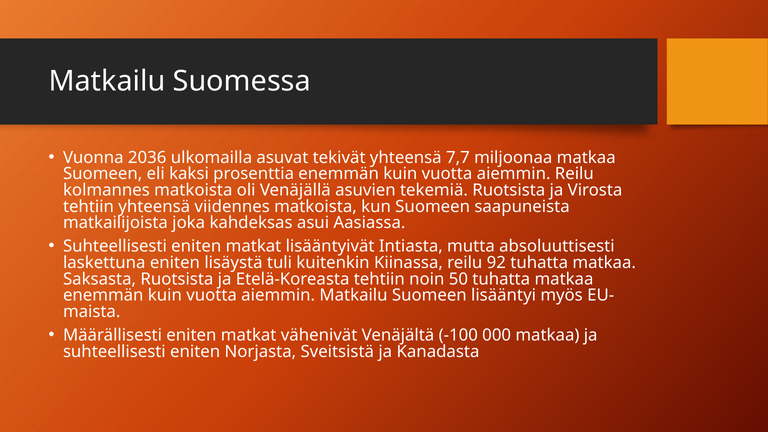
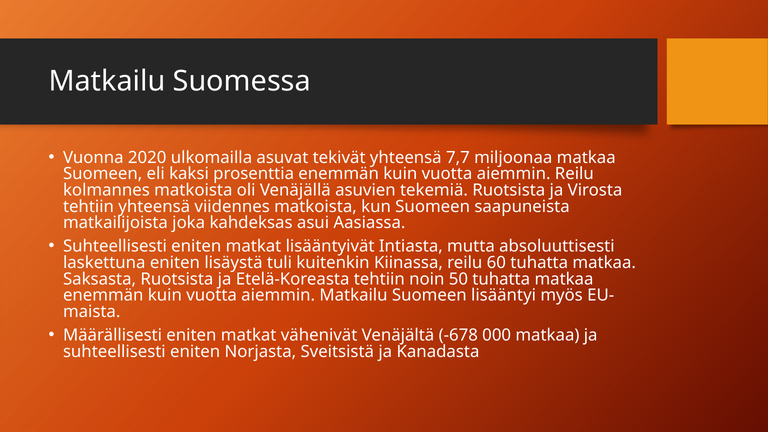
2036: 2036 -> 2020 (147, 158)
92: 92 -> 60 (496, 263)
-100: -100 -> -678 (458, 335)
